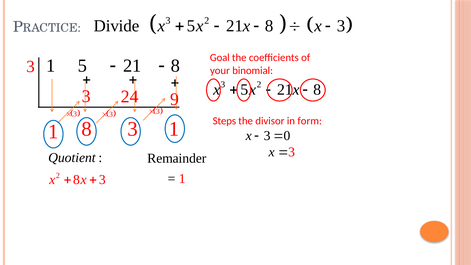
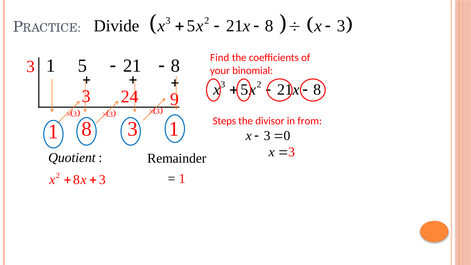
Goal: Goal -> Find (220, 58)
form: form -> from (310, 121)
